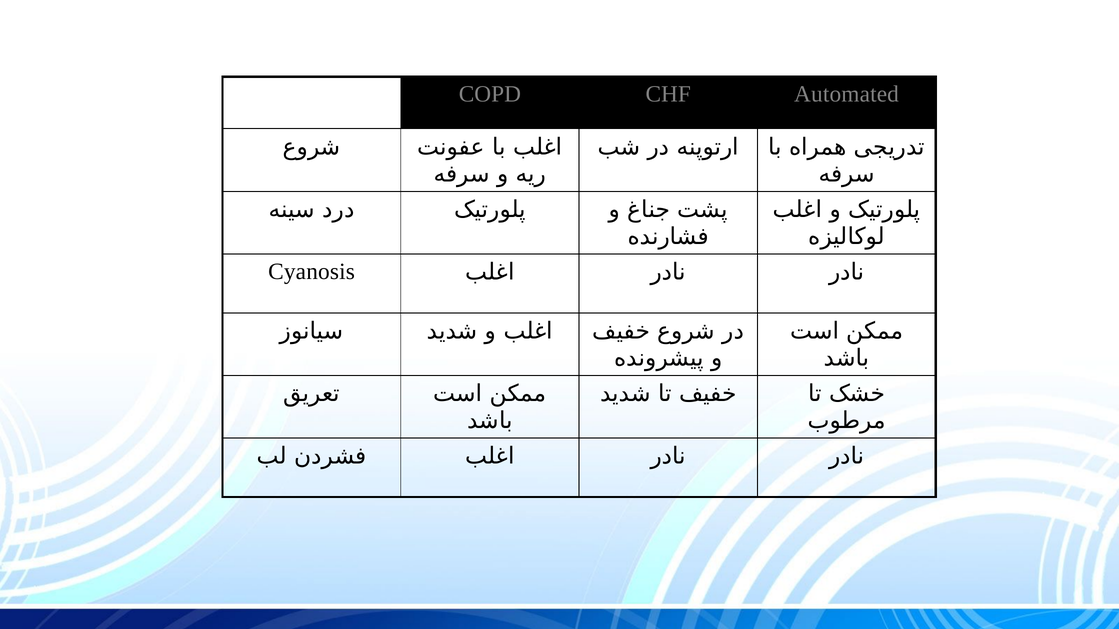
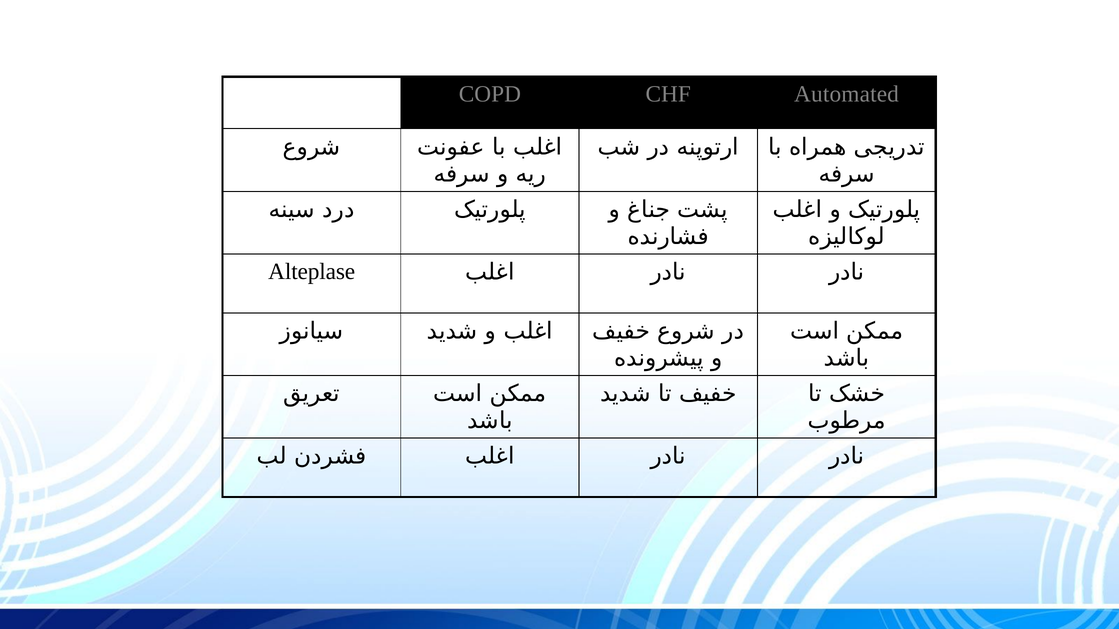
Cyanosis: Cyanosis -> Alteplase (312, 271)
